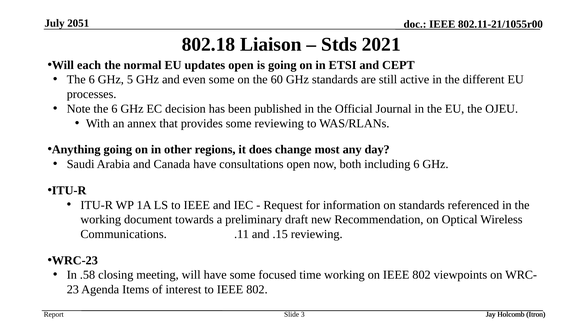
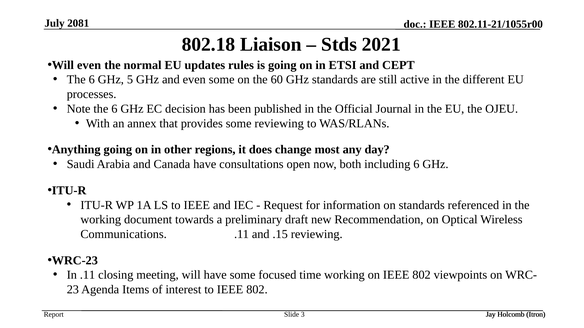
2051: 2051 -> 2081 (78, 23)
Will each: each -> even (89, 65)
updates open: open -> rules (241, 65)
In .58: .58 -> .11 (88, 275)
